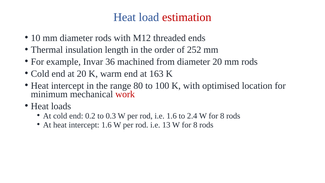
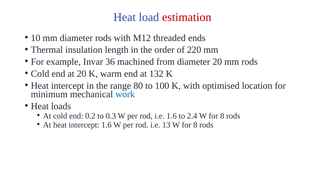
252: 252 -> 220 (194, 50)
163: 163 -> 132 (156, 74)
work colour: red -> blue (125, 94)
